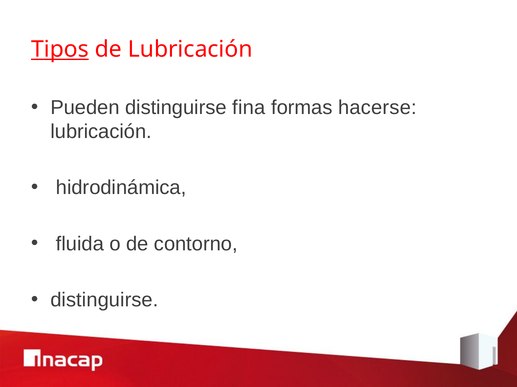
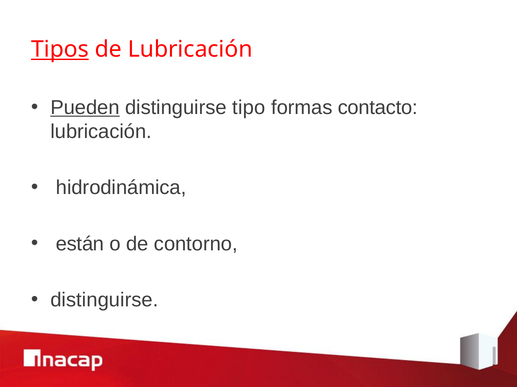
Pueden underline: none -> present (85, 108)
fina: fina -> tipo (249, 108)
hacerse: hacerse -> contacto (378, 108)
fluida: fluida -> están (80, 244)
